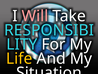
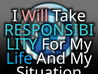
Life colour: yellow -> light blue (19, 58)
